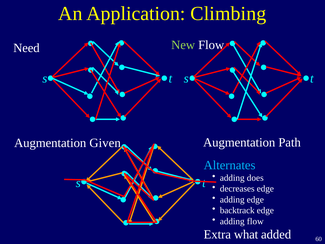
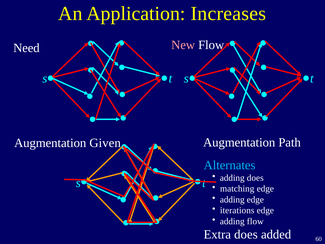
Climbing: Climbing -> Increases (228, 14)
New colour: light green -> pink (183, 45)
decreases: decreases -> matching (237, 189)
backtrack: backtrack -> iterations (237, 210)
Extra what: what -> does (246, 234)
